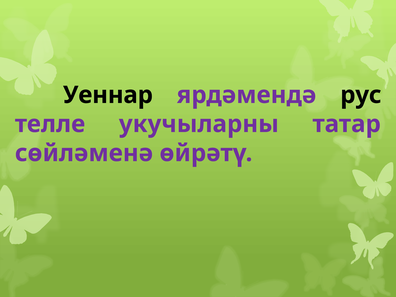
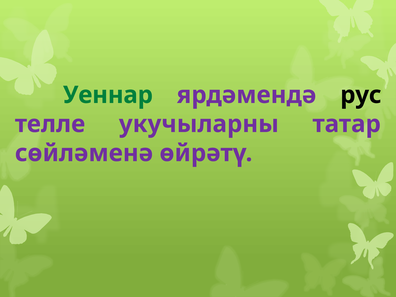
Уеннар colour: black -> green (108, 95)
